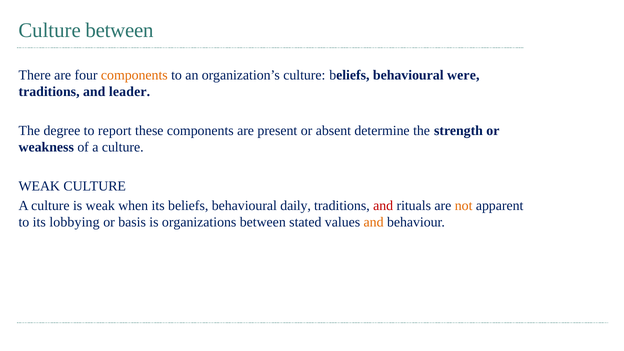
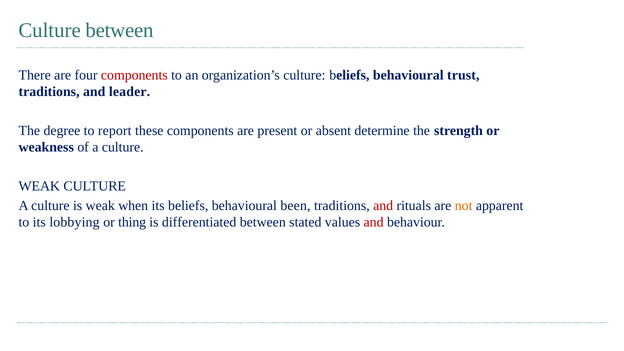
components colour: orange -> red (134, 75)
were: were -> trust (463, 75)
daily: daily -> been (295, 205)
basis: basis -> thing (132, 222)
organizations: organizations -> differentiated (199, 222)
and colour: orange -> red (374, 222)
